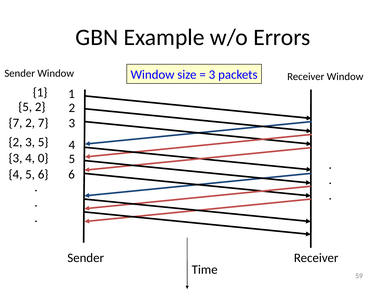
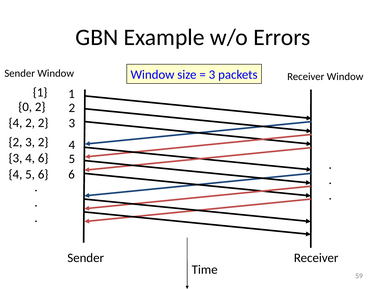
5: 5 -> 0 (25, 107)
7: 7 -> 4 (15, 123)
2 7: 7 -> 2 (43, 123)
3 5: 5 -> 2 (43, 142)
4 0: 0 -> 6 (43, 158)
